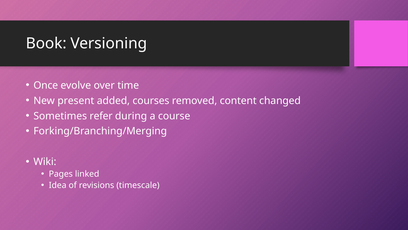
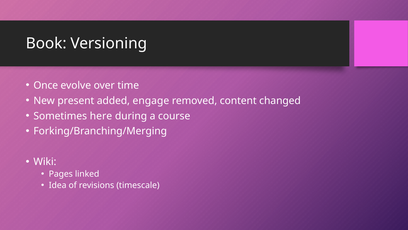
courses: courses -> engage (151, 100)
refer: refer -> here (101, 116)
